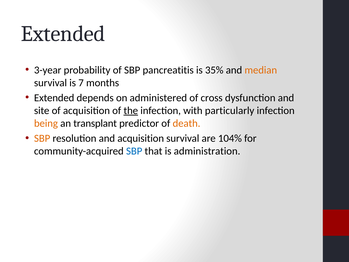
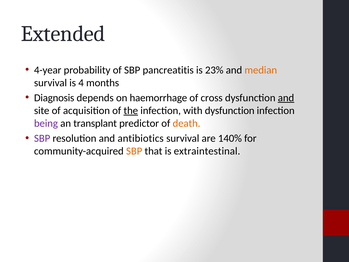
3-year: 3-year -> 4-year (48, 70)
35%: 35% -> 23% (214, 70)
7: 7 -> 4 (81, 83)
Extended: Extended -> Diagnosis (54, 98)
administered: administered -> haemorrhage (158, 98)
and underline: none -> present (286, 98)
with particularly: particularly -> dysfunction (230, 110)
being colour: orange -> purple (46, 123)
SBP colour: orange -> purple (42, 138)
and acquisition: acquisition -> antibiotics (141, 138)
104%: 104% -> 140% (230, 138)
SBP colour: blue -> orange (134, 151)
administration: administration -> extraintestinal (207, 151)
